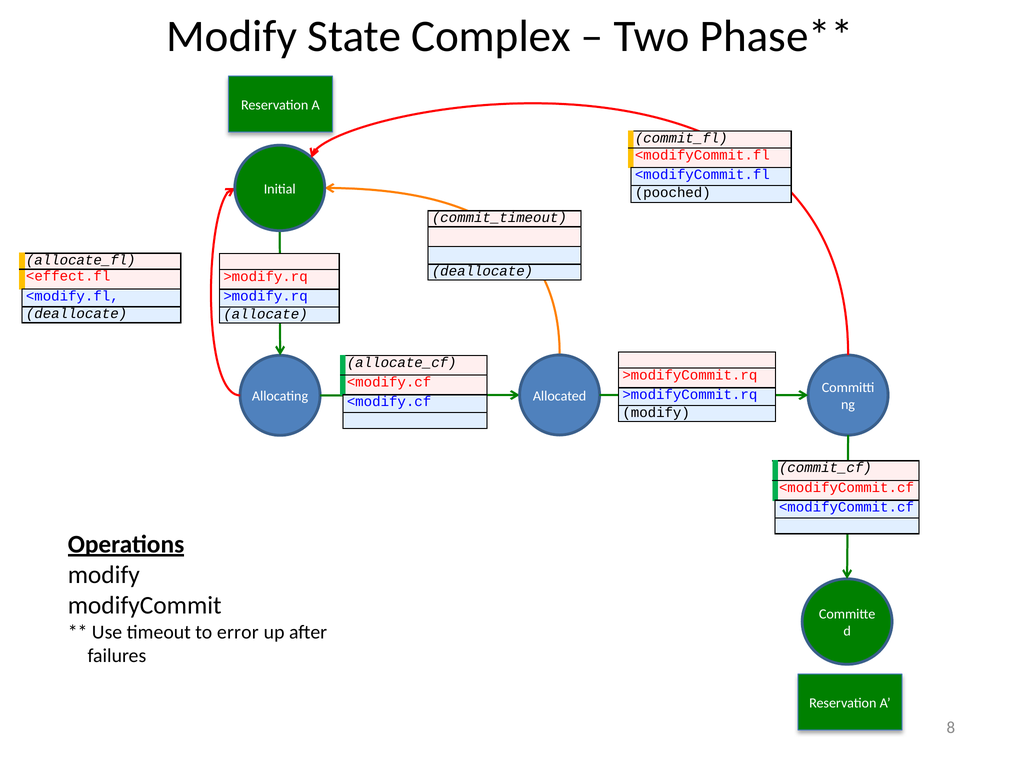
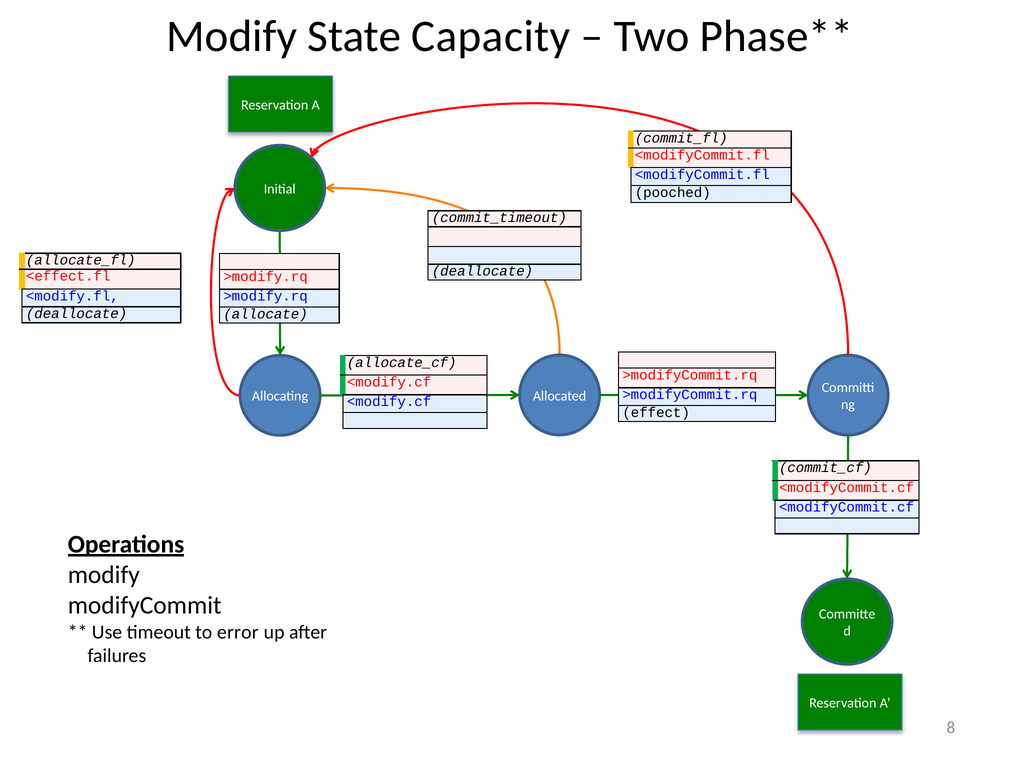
Complex: Complex -> Capacity (491, 36)
modify: modify -> effect (656, 413)
